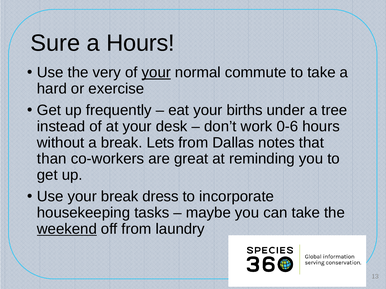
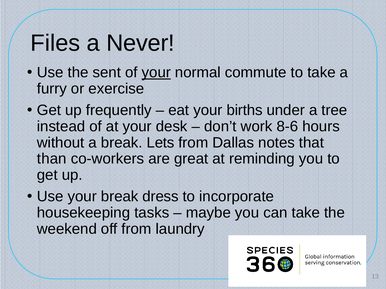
Sure: Sure -> Files (55, 43)
a Hours: Hours -> Never (141, 43)
very: very -> sent (107, 73)
hard: hard -> furry (52, 89)
0-6: 0-6 -> 8-6 (287, 127)
weekend underline: present -> none (67, 229)
